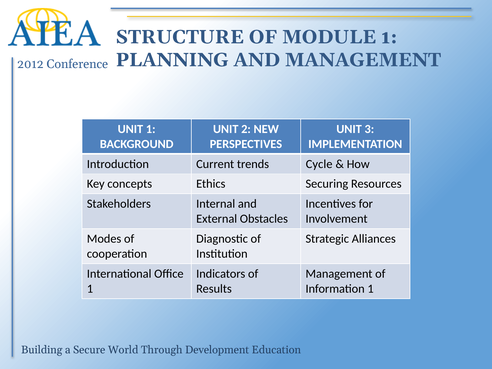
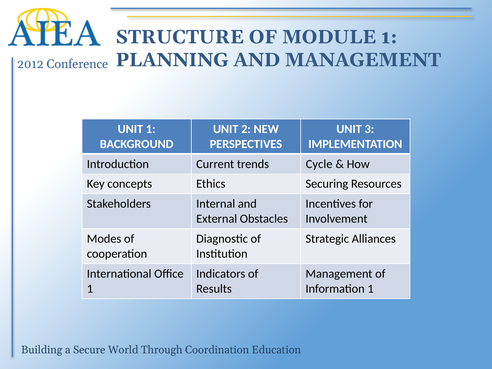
Development: Development -> Coordination (217, 350)
